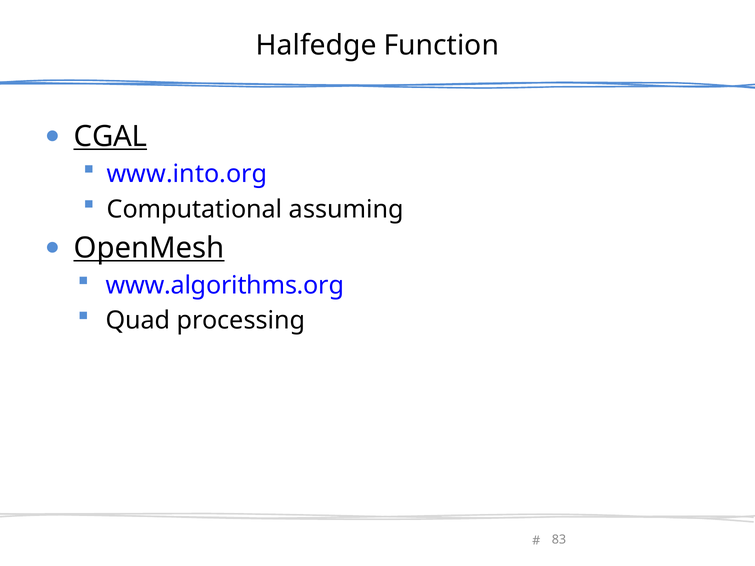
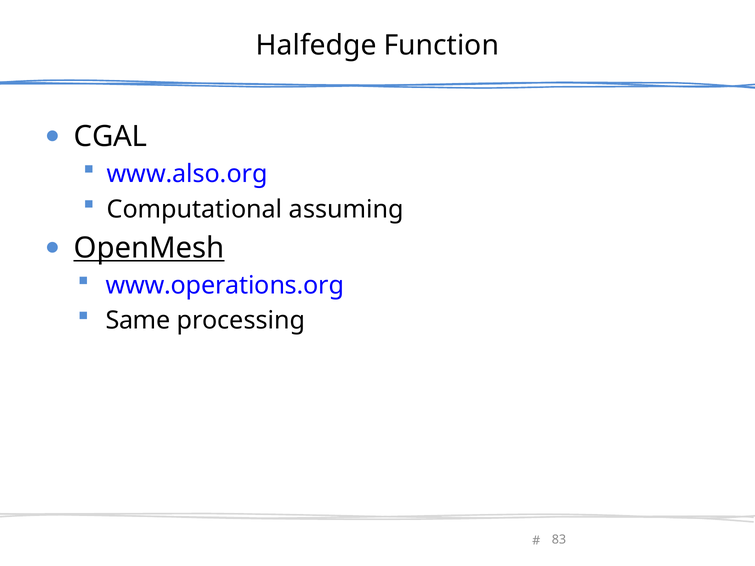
CGAL underline: present -> none (110, 137)
www.into.org: www.into.org -> www.also.org (187, 174)
www.algorithms.org: www.algorithms.org -> www.operations.org (225, 286)
Quad: Quad -> Same (138, 321)
